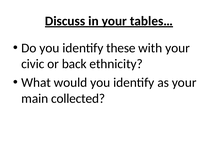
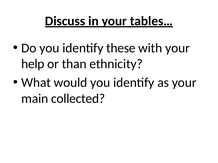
civic: civic -> help (33, 64)
back: back -> than (74, 64)
